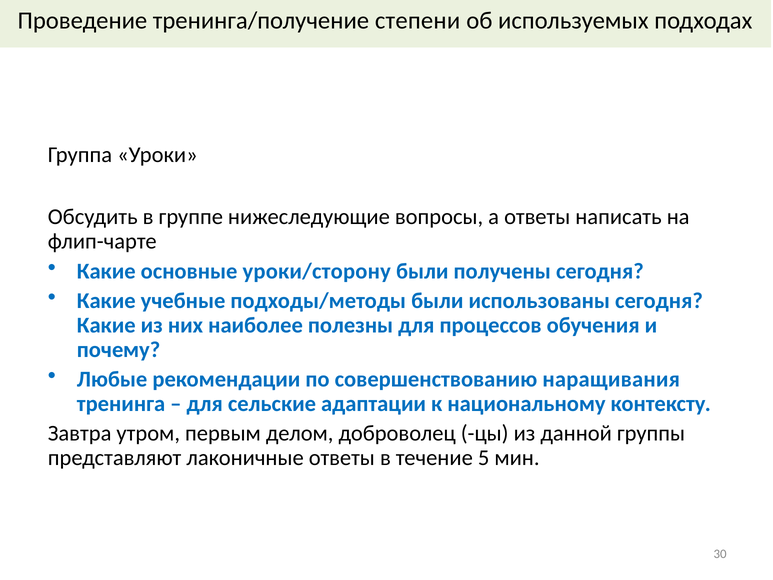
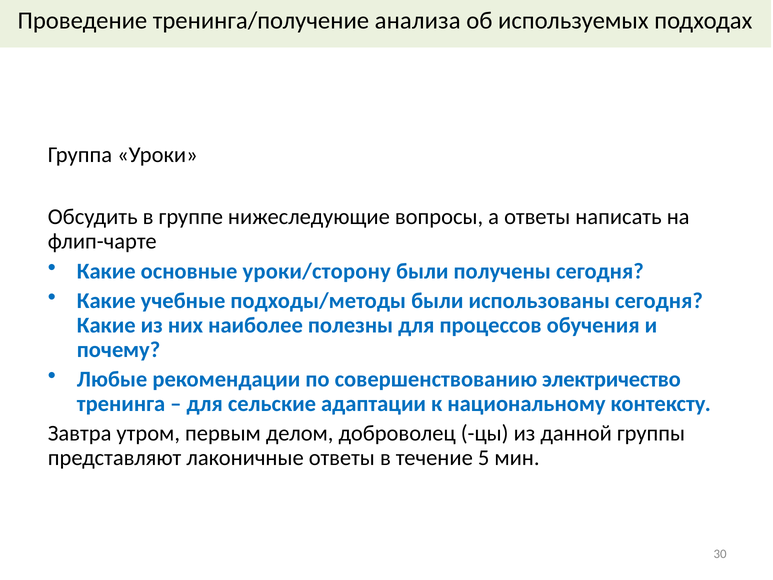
степени: степени -> анализа (418, 20)
наращивания: наращивания -> электричество (611, 379)
